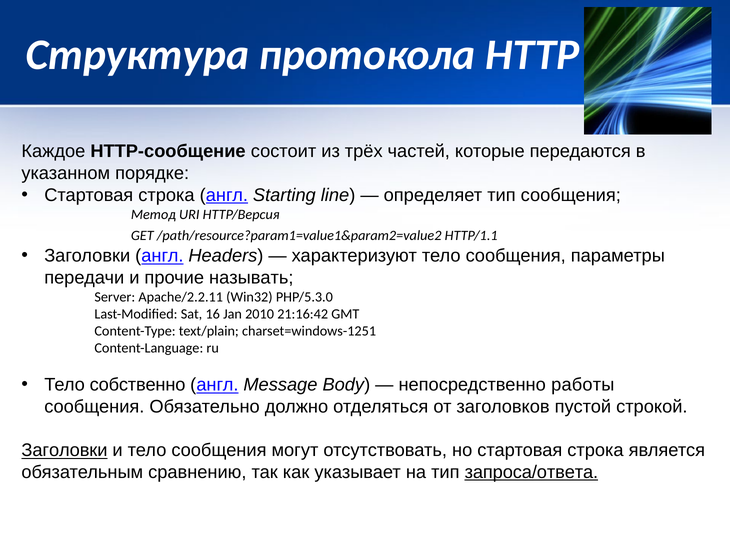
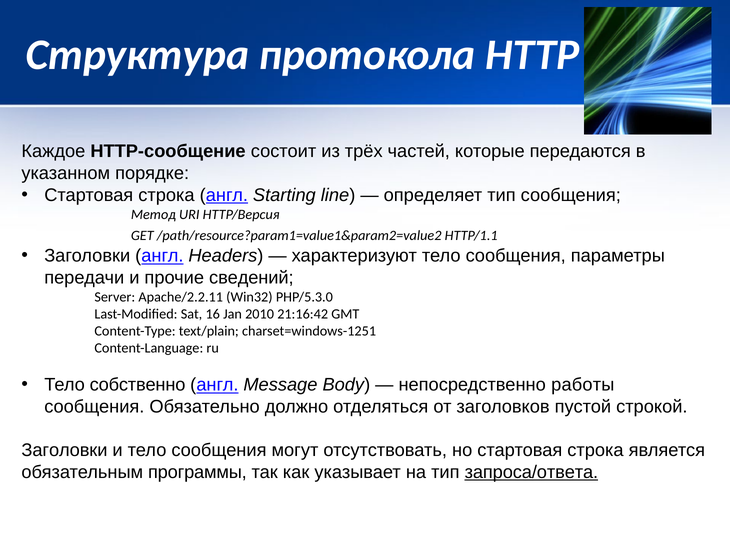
называть: называть -> сведений (251, 278)
Заголовки underline: present -> none (64, 451)
сравнению: сравнению -> программы (197, 473)
